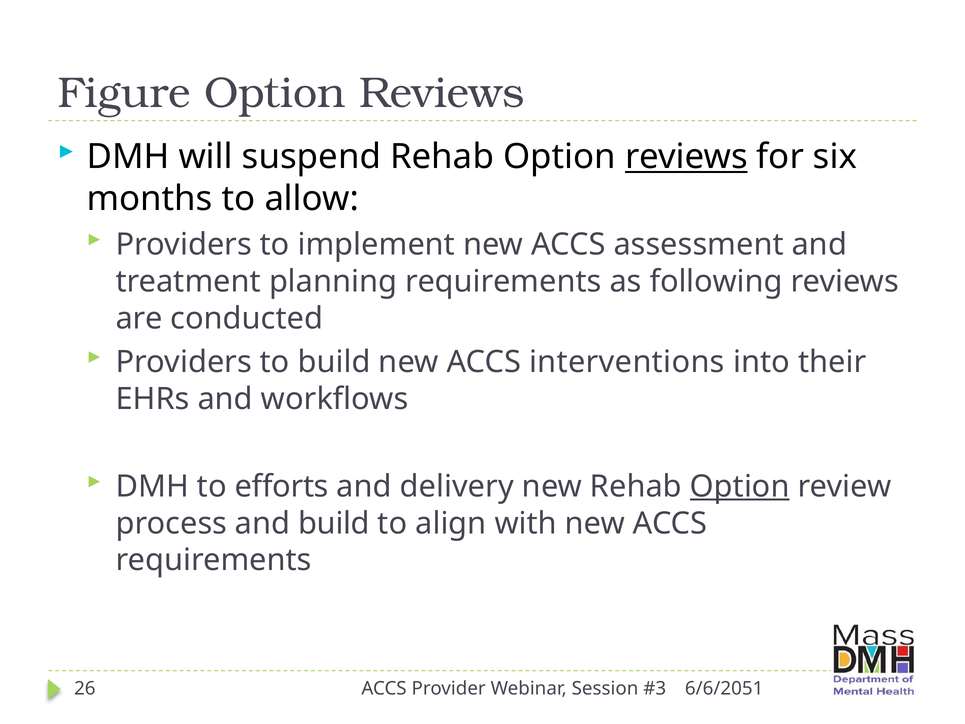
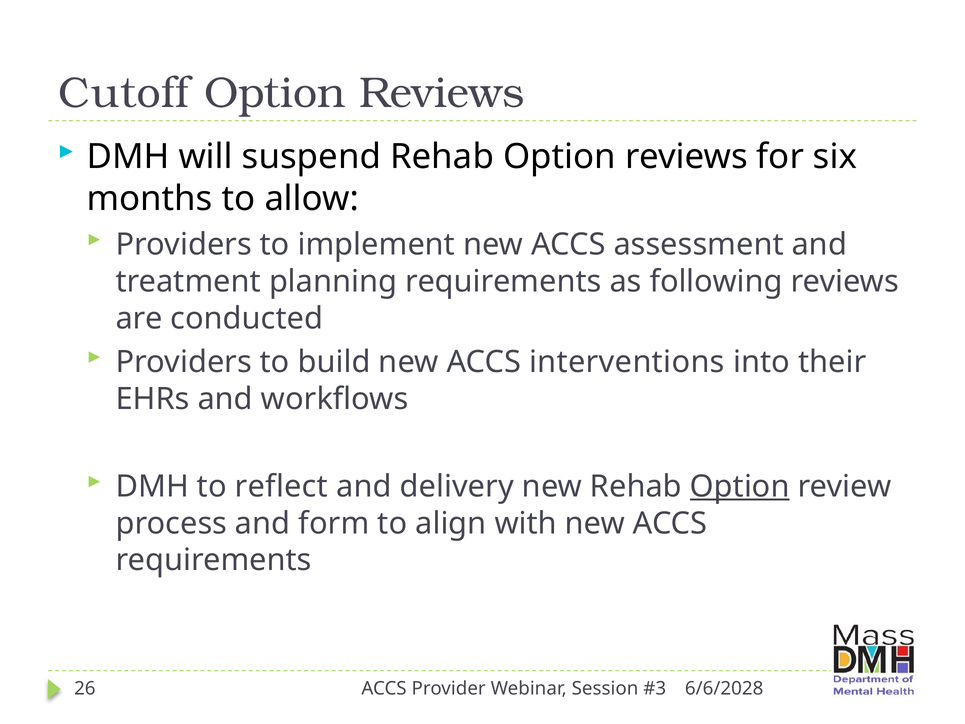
Figure: Figure -> Cutoff (124, 93)
reviews underline: present -> none (686, 157)
efforts: efforts -> reflect (281, 486)
and build: build -> form (334, 523)
6/6/2051: 6/6/2051 -> 6/6/2028 (724, 688)
